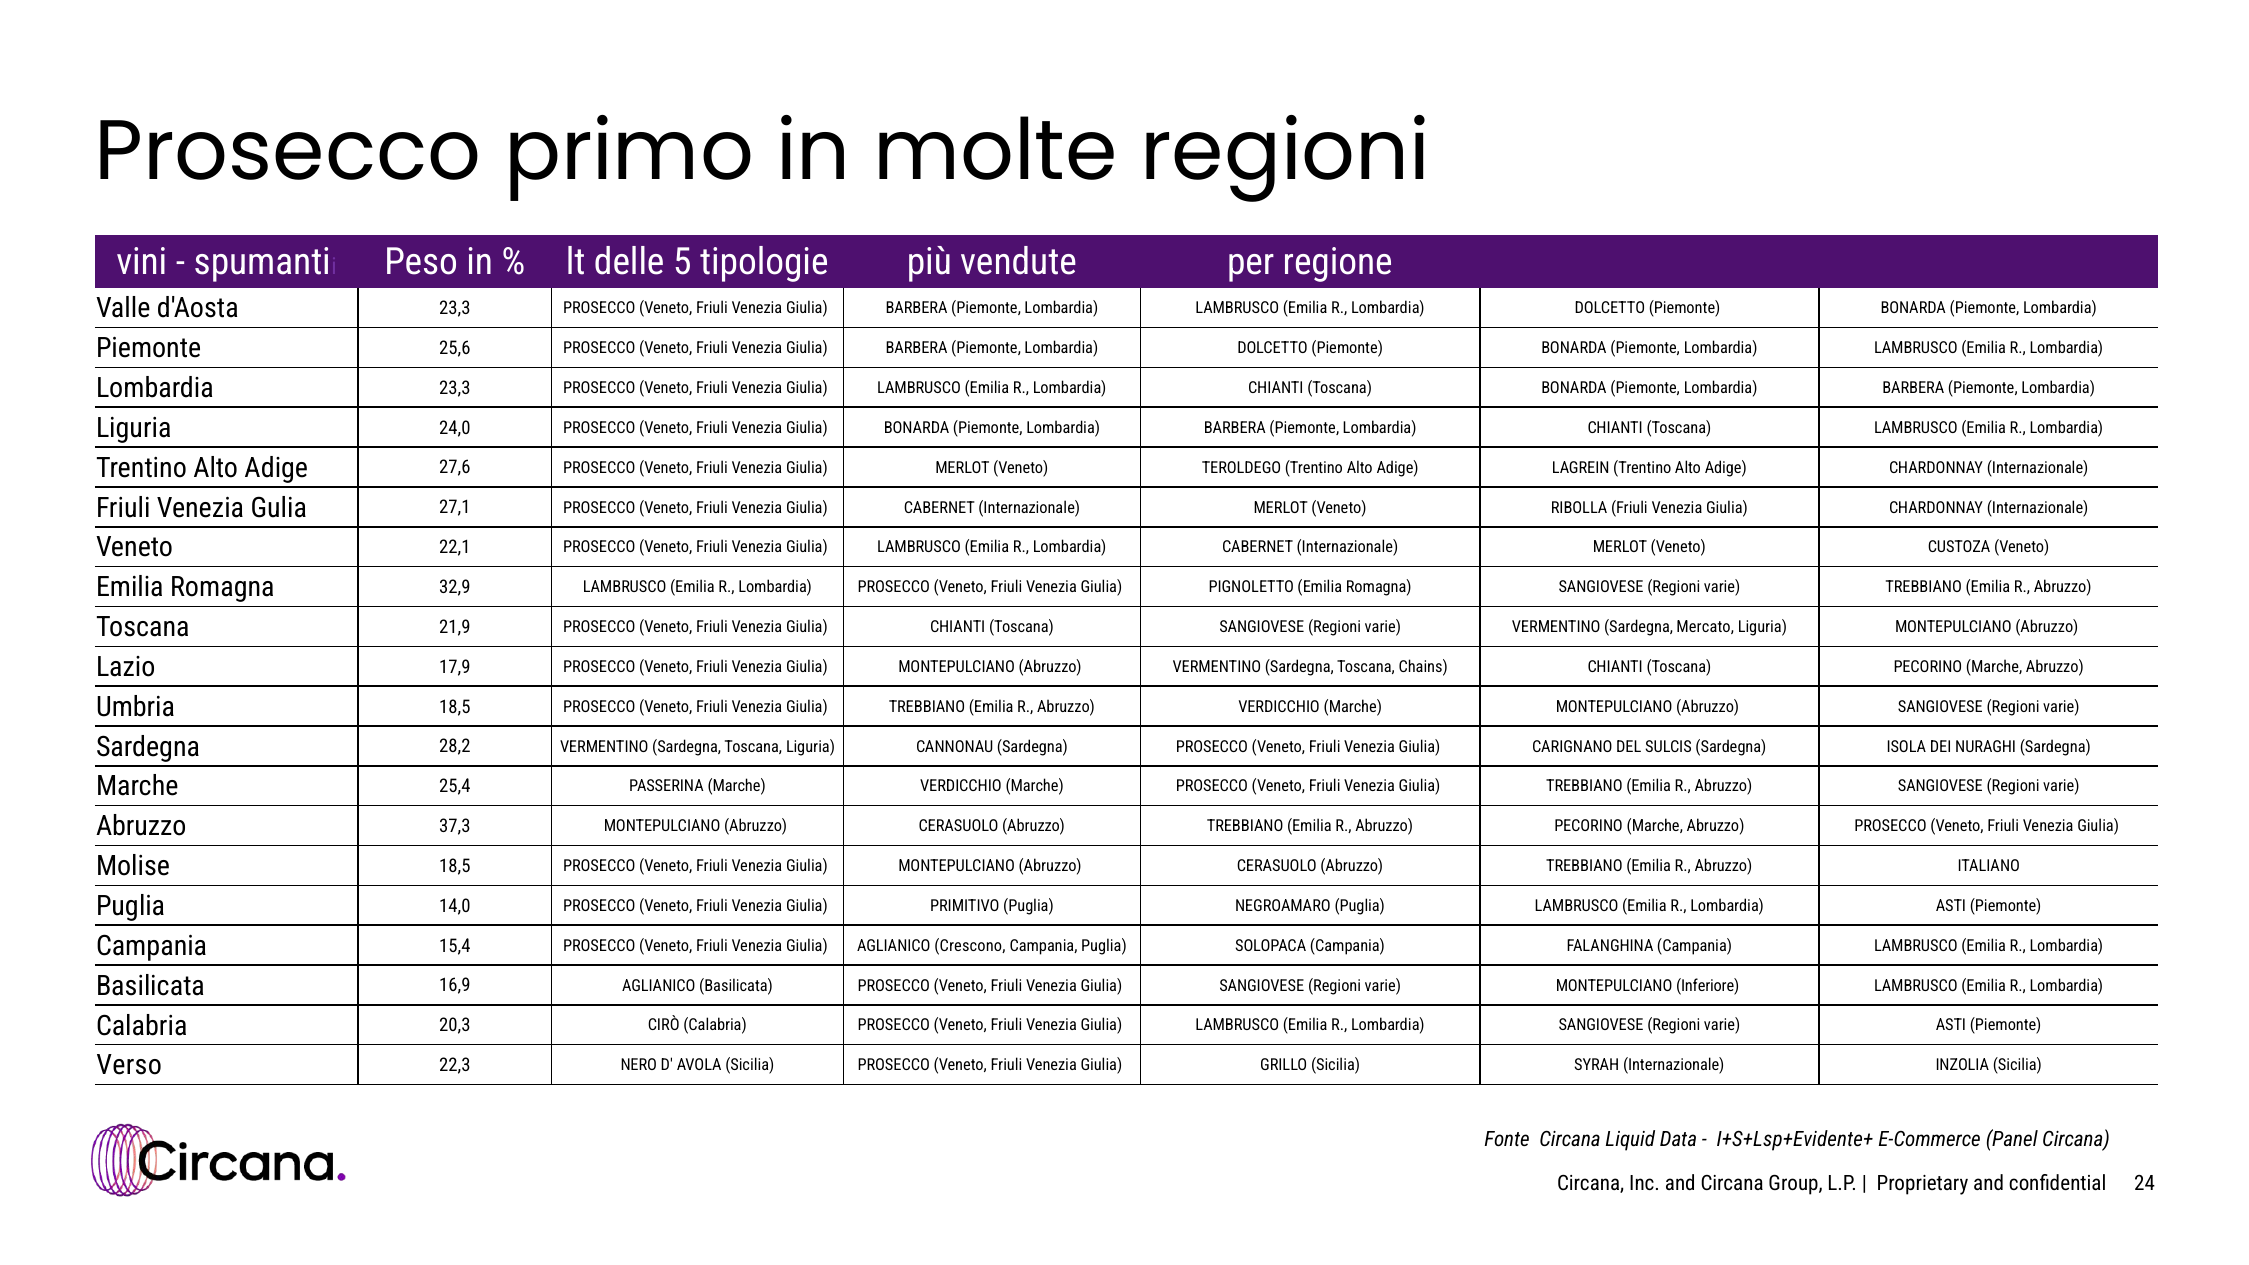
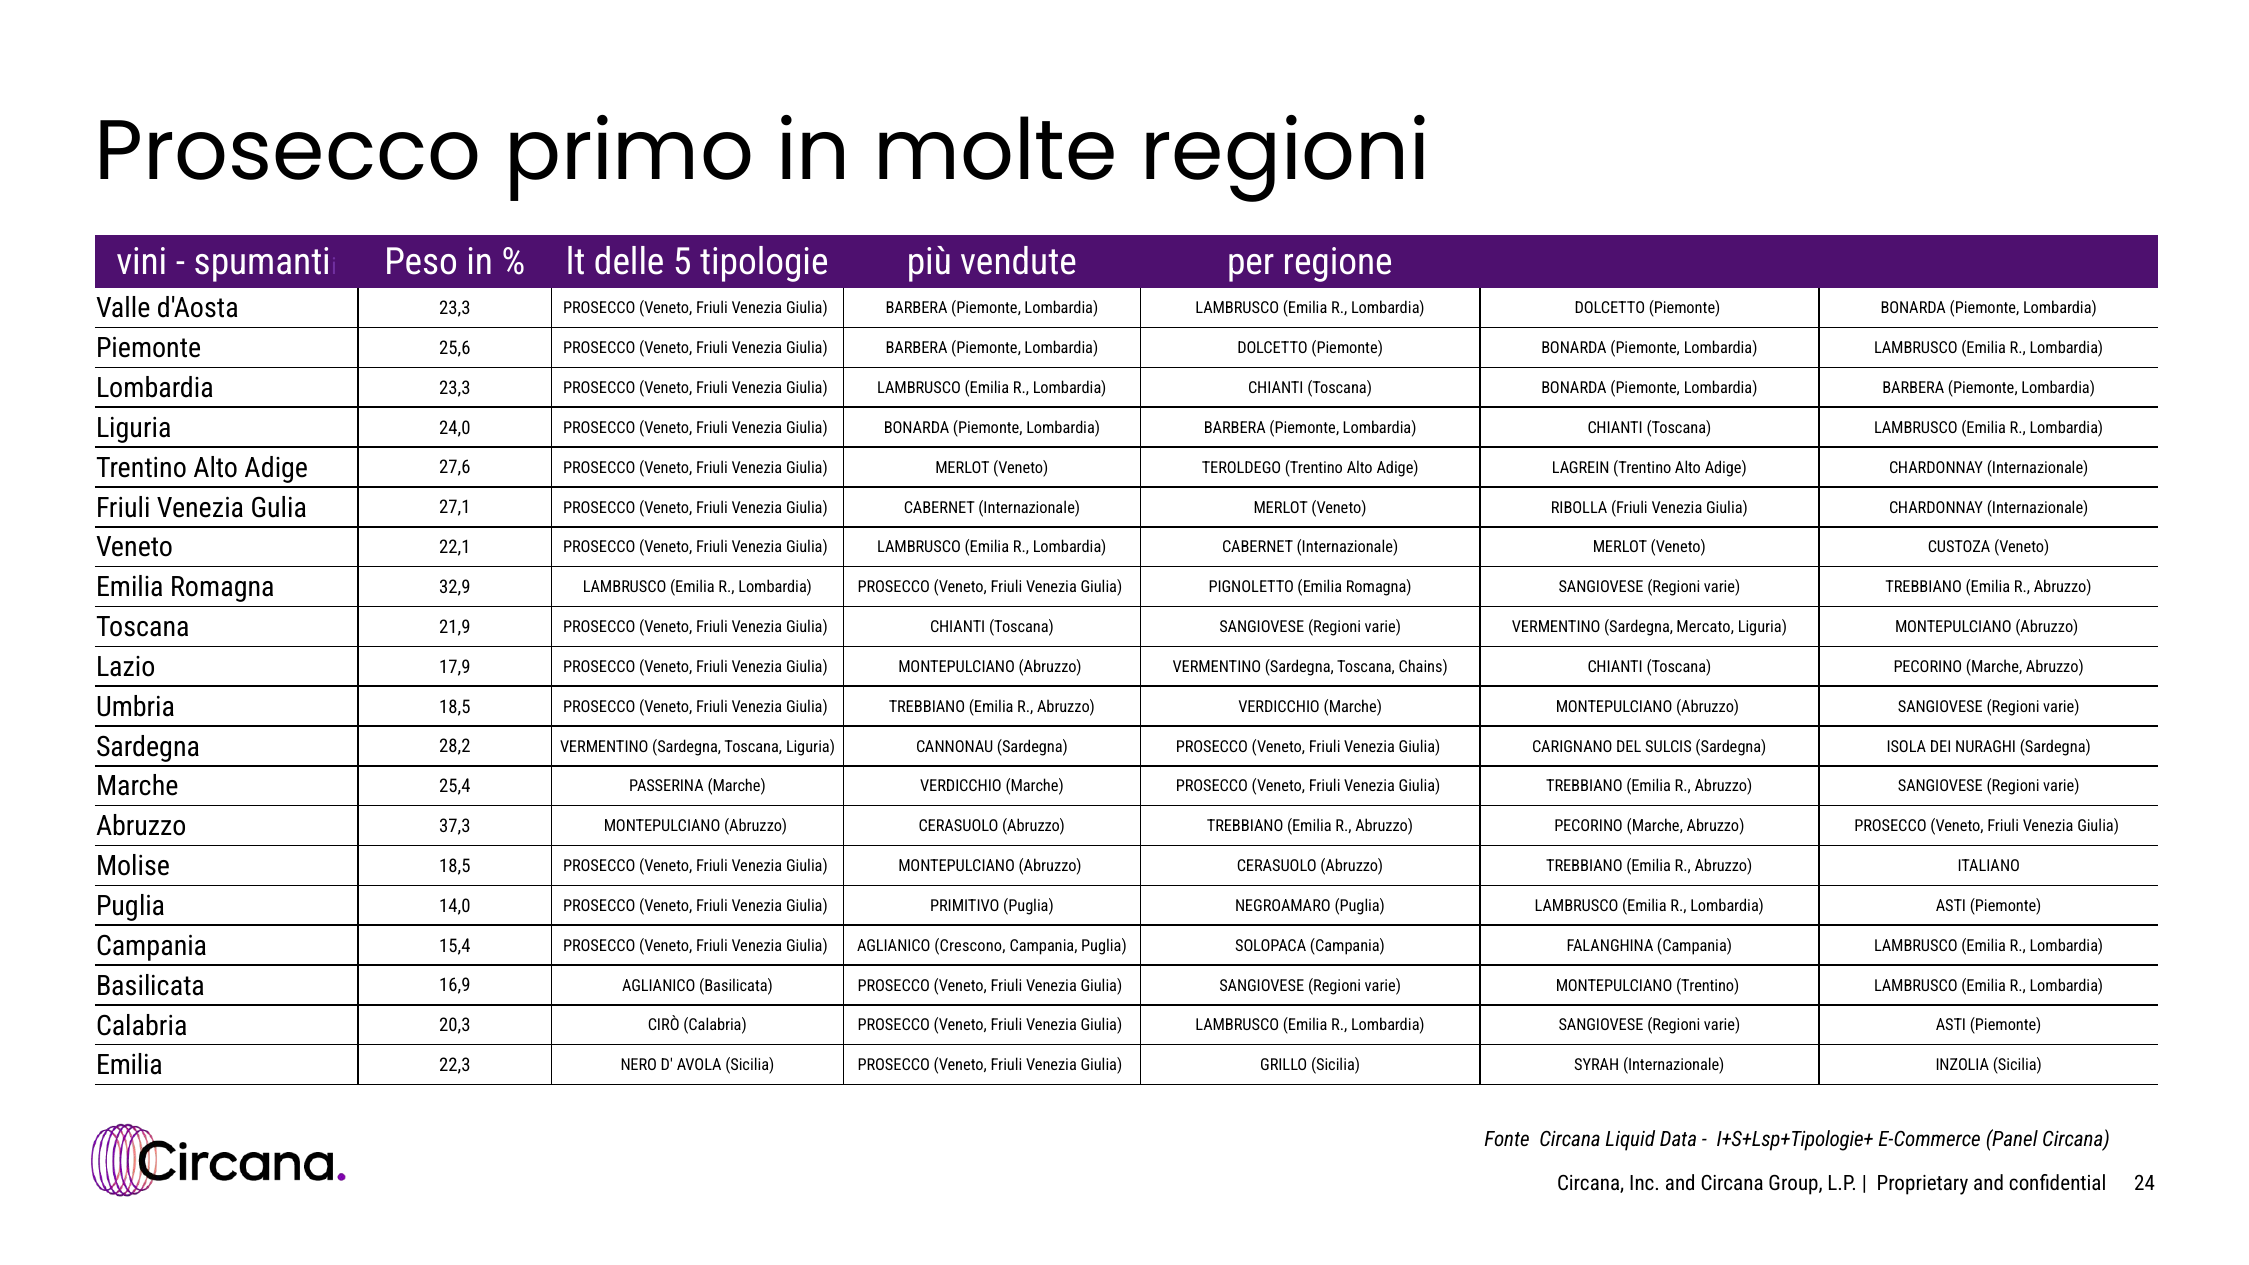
MONTEPULCIANO Inferiore: Inferiore -> Trentino (1708, 986)
Verso: Verso -> Emilia (129, 1066)
I+S+Lsp+Evidente+: I+S+Lsp+Evidente+ -> I+S+Lsp+Tipologie+ (1795, 1139)
